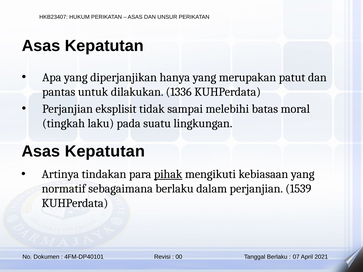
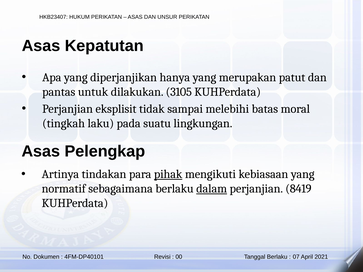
1336: 1336 -> 3105 (179, 92)
Kepatutan: Kepatutan -> Pelengkap (105, 151)
dalam underline: none -> present (212, 189)
1539: 1539 -> 8419 (298, 189)
